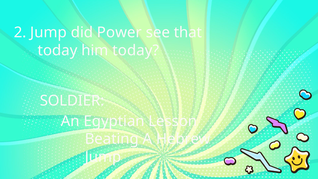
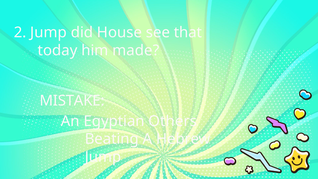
Power: Power -> House (119, 32)
him today: today -> made (136, 50)
SOLDIER: SOLDIER -> MISTAKE (72, 101)
Lesson: Lesson -> Others (173, 121)
